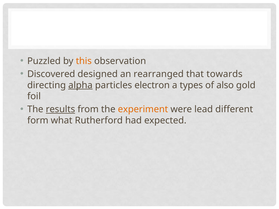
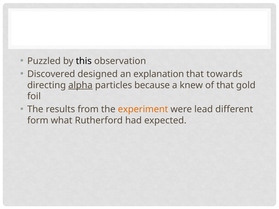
this colour: orange -> black (84, 61)
rearranged: rearranged -> explanation (159, 74)
electron: electron -> because (152, 85)
types: types -> knew (191, 85)
of also: also -> that (225, 85)
results underline: present -> none (60, 109)
